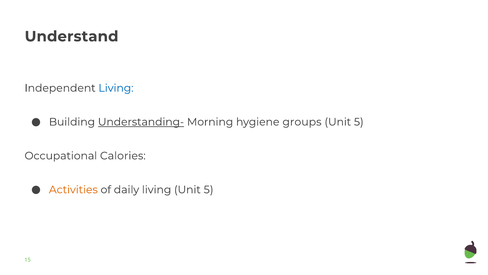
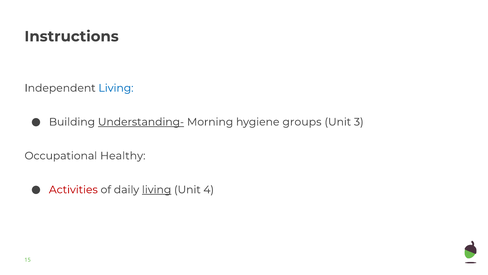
Understand: Understand -> Instructions (72, 36)
5: 5 -> 3 (359, 122)
Calories: Calories -> Healthy (123, 156)
Activities colour: orange -> red (73, 189)
living underline: none -> present (157, 189)
5: 5 -> 4 (209, 189)
